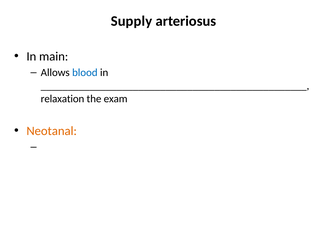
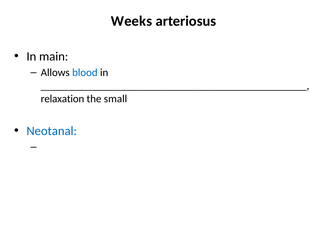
Supply: Supply -> Weeks (132, 21)
exam: exam -> small (116, 99)
Neotanal colour: orange -> blue (52, 131)
